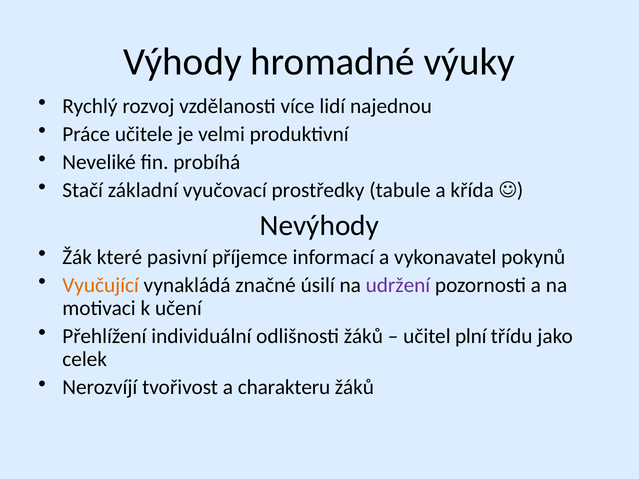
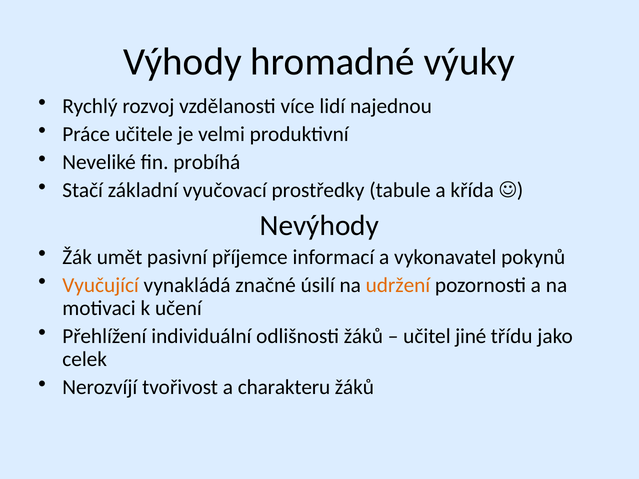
které: které -> umět (120, 257)
udržení colour: purple -> orange (398, 285)
plní: plní -> jiné (471, 336)
